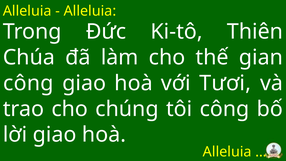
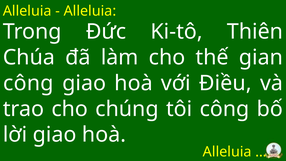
Tươi: Tươi -> Điều (225, 83)
